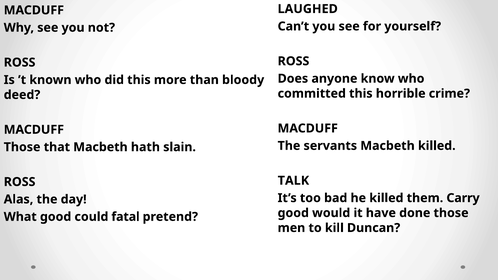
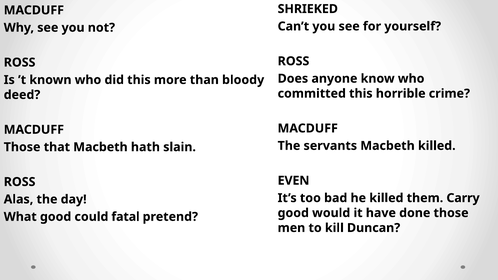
LAUGHED: LAUGHED -> SHRIEKED (308, 9)
TALK: TALK -> EVEN (294, 181)
